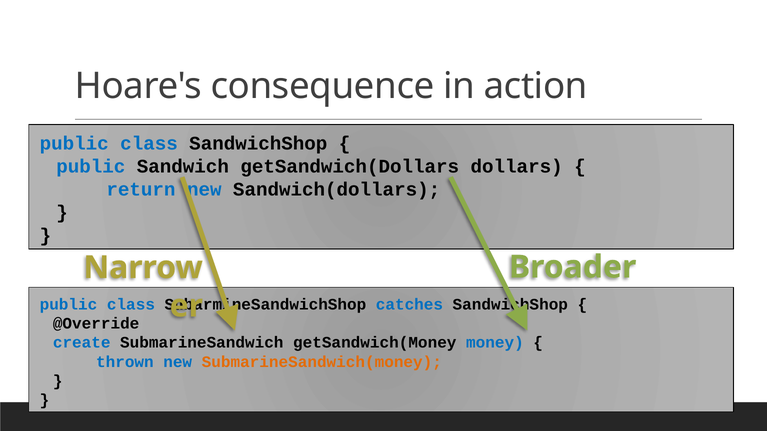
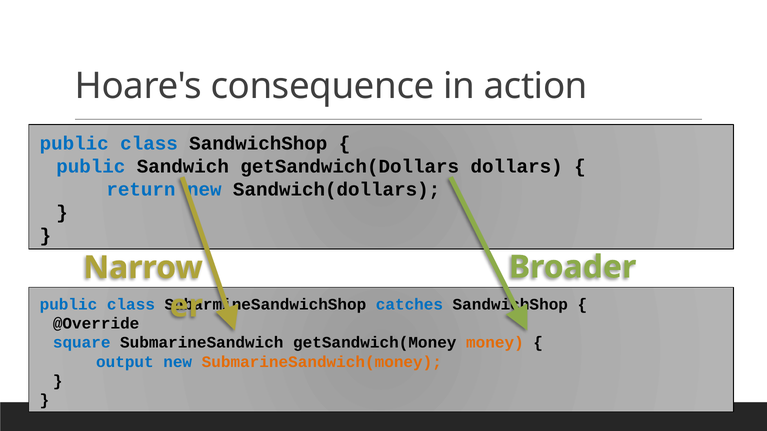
create: create -> square (82, 343)
money colour: blue -> orange (495, 343)
thrown: thrown -> output (125, 362)
